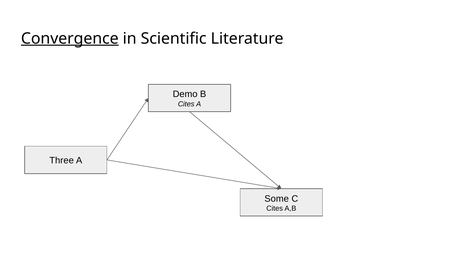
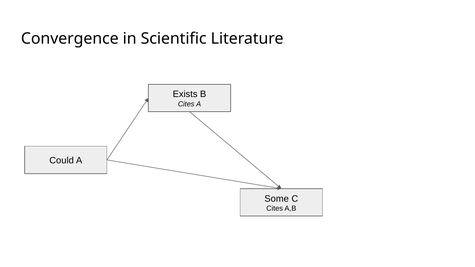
Convergence underline: present -> none (70, 38)
Demo: Demo -> Exists (185, 94)
Three: Three -> Could (62, 161)
